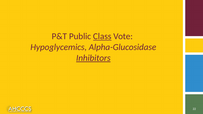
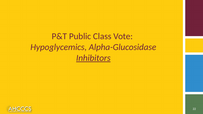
Class underline: present -> none (102, 36)
